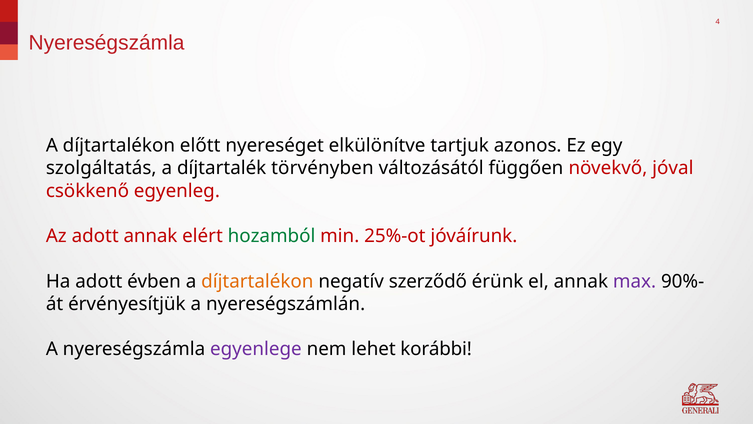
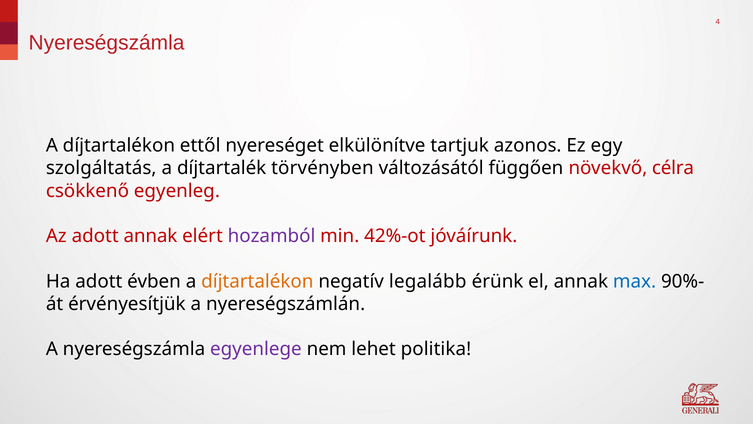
előtt: előtt -> ettől (200, 145)
jóval: jóval -> célra (673, 168)
hozamból colour: green -> purple (272, 236)
25%-ot: 25%-ot -> 42%-ot (395, 236)
szerződő: szerződő -> legalább (428, 281)
max colour: purple -> blue (635, 281)
korábbi: korábbi -> politika (436, 349)
